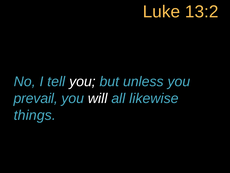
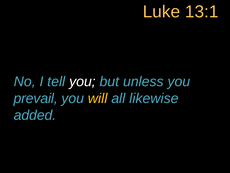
13:2: 13:2 -> 13:1 (202, 12)
will colour: white -> yellow (98, 98)
things: things -> added (35, 115)
